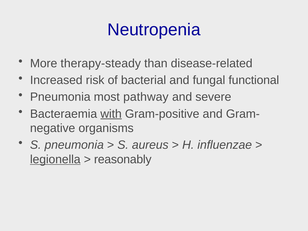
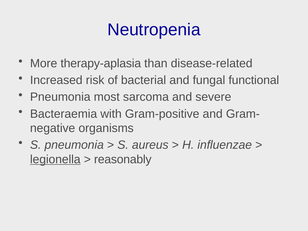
therapy-steady: therapy-steady -> therapy-aplasia (101, 63)
pathway: pathway -> sarcoma (146, 97)
with underline: present -> none (111, 114)
